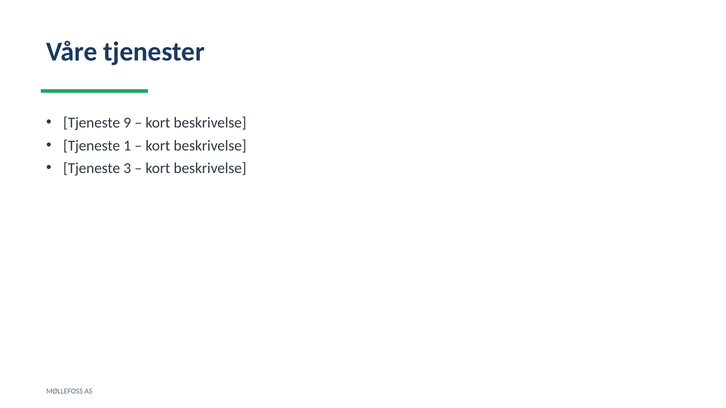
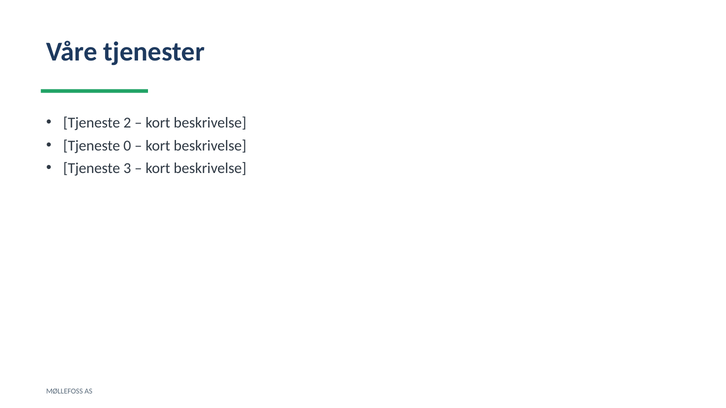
9: 9 -> 2 (127, 123)
1: 1 -> 0 (127, 146)
